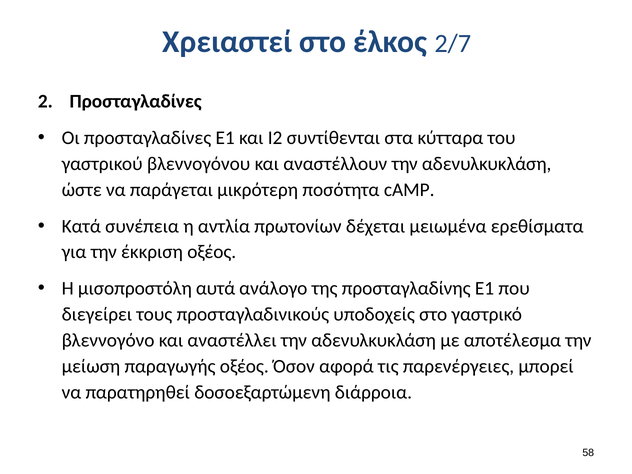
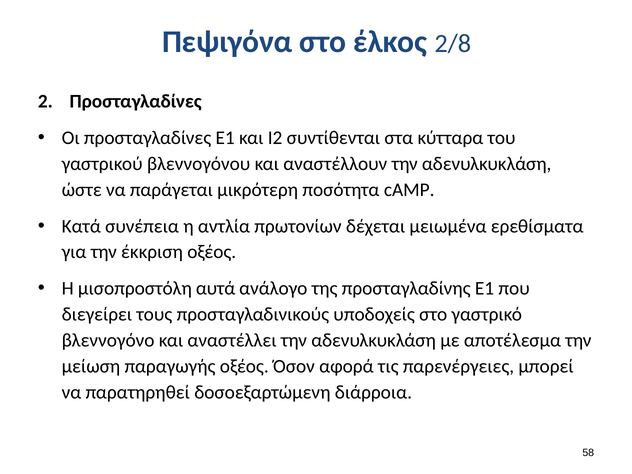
Χρειαστεί: Χρειαστεί -> Πεψιγόνα (227, 42)
2/7: 2/7 -> 2/8 (453, 43)
